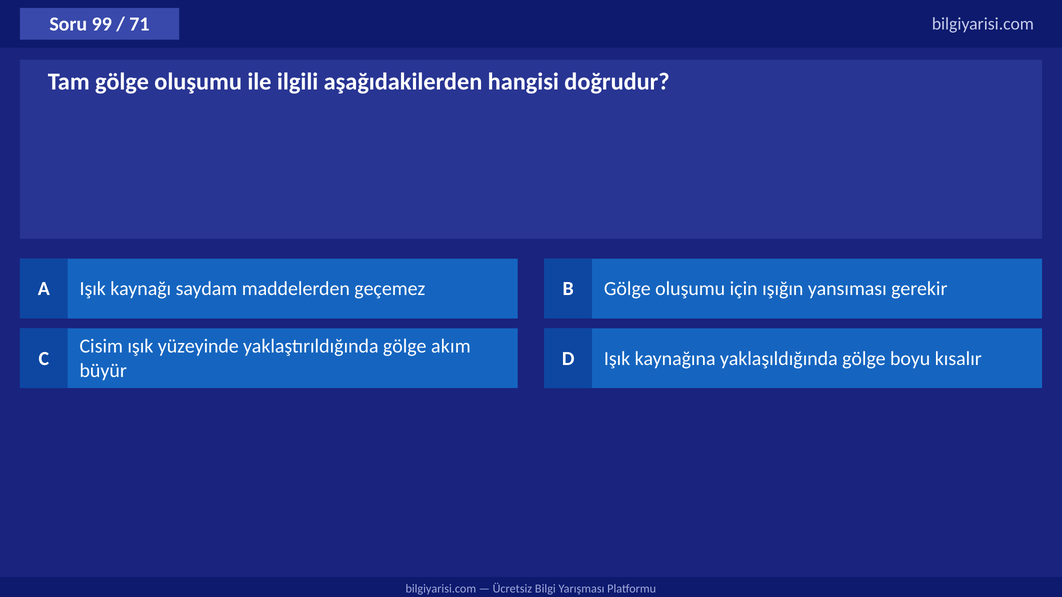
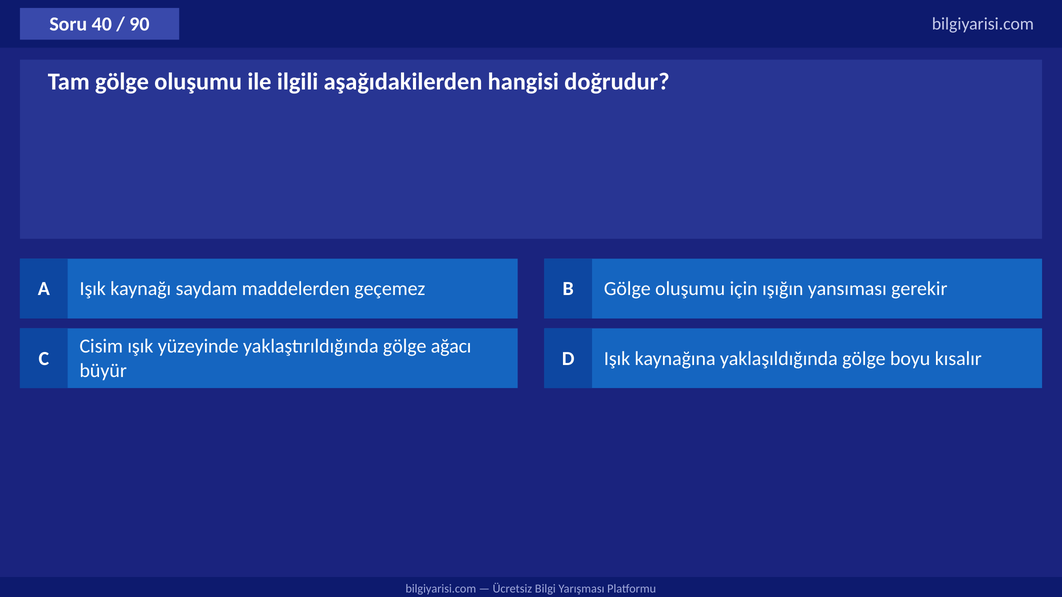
99: 99 -> 40 (102, 24)
71: 71 -> 90 (139, 24)
akım: akım -> ağacı (451, 346)
